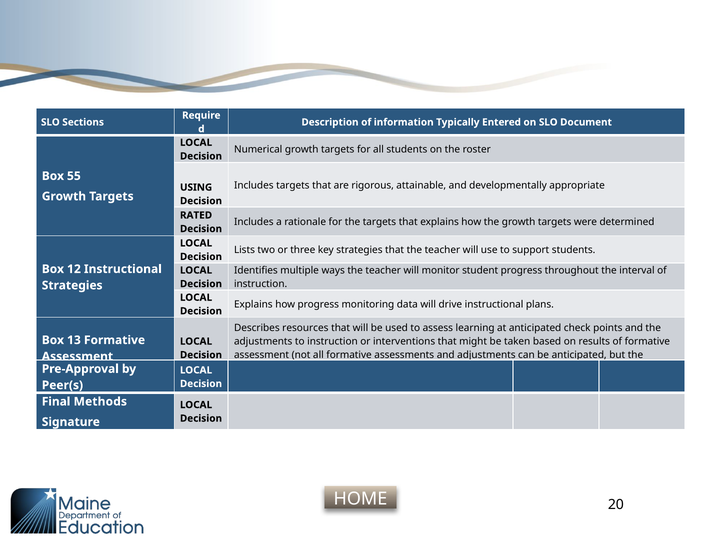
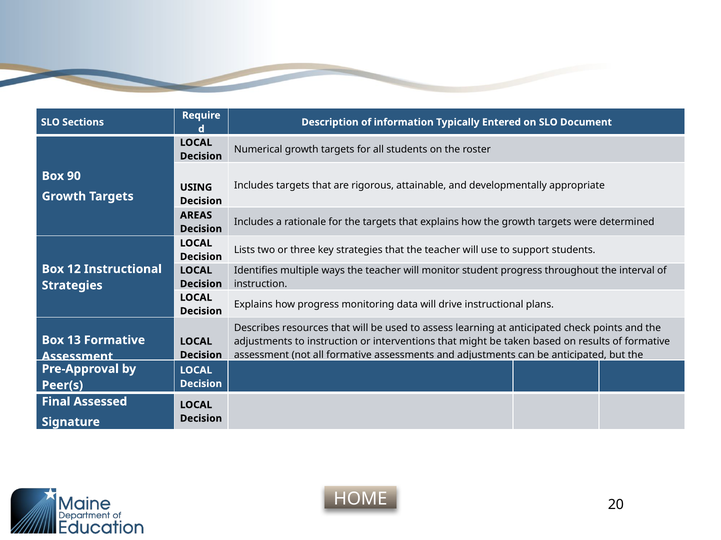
55: 55 -> 90 (74, 176)
RATED: RATED -> AREAS (196, 216)
Methods: Methods -> Assessed (100, 402)
